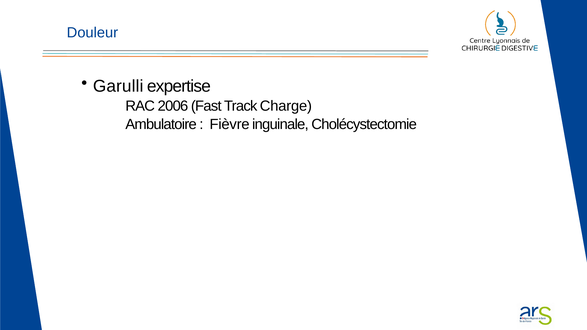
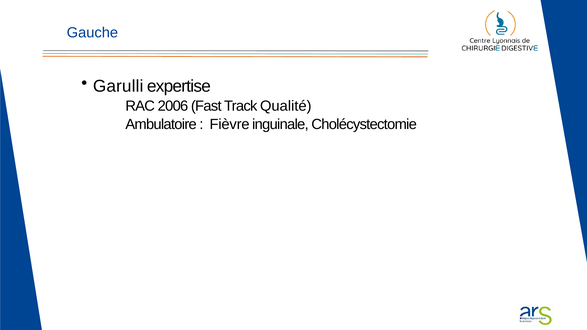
Douleur: Douleur -> Gauche (92, 33)
Charge: Charge -> Qualité (286, 106)
